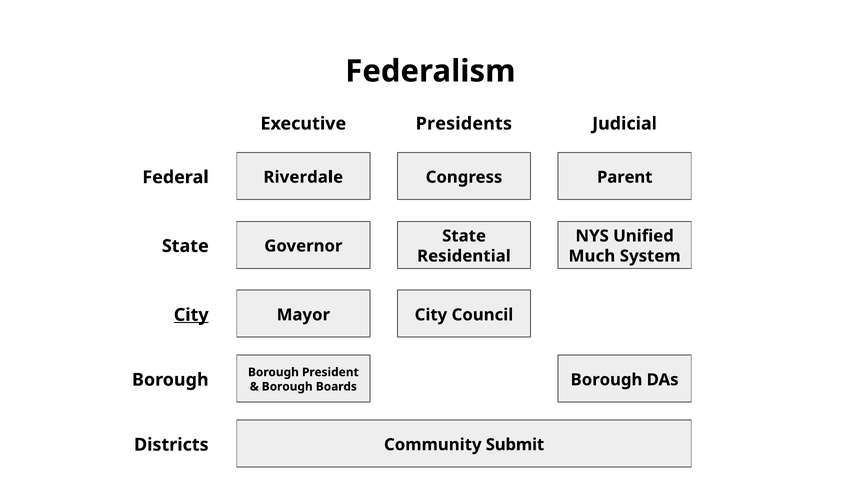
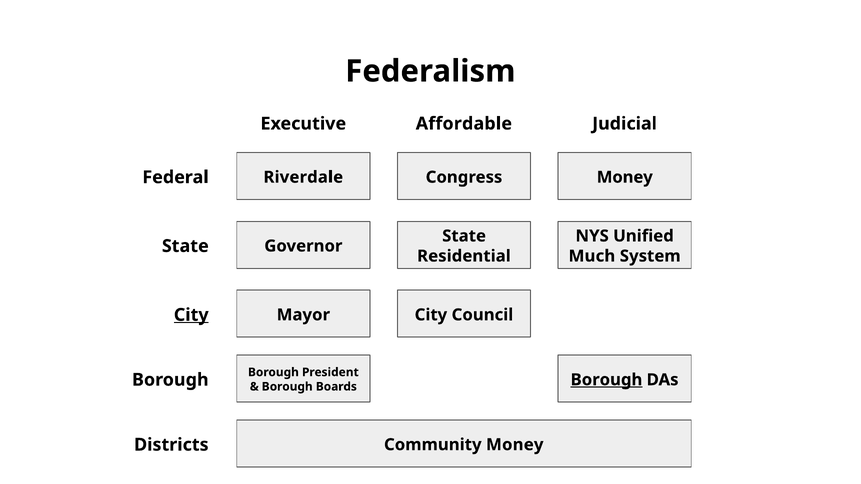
Presidents: Presidents -> Affordable (464, 124)
Congress Parent: Parent -> Money (625, 177)
Borough underline: none -> present (606, 380)
Community Submit: Submit -> Money (515, 445)
